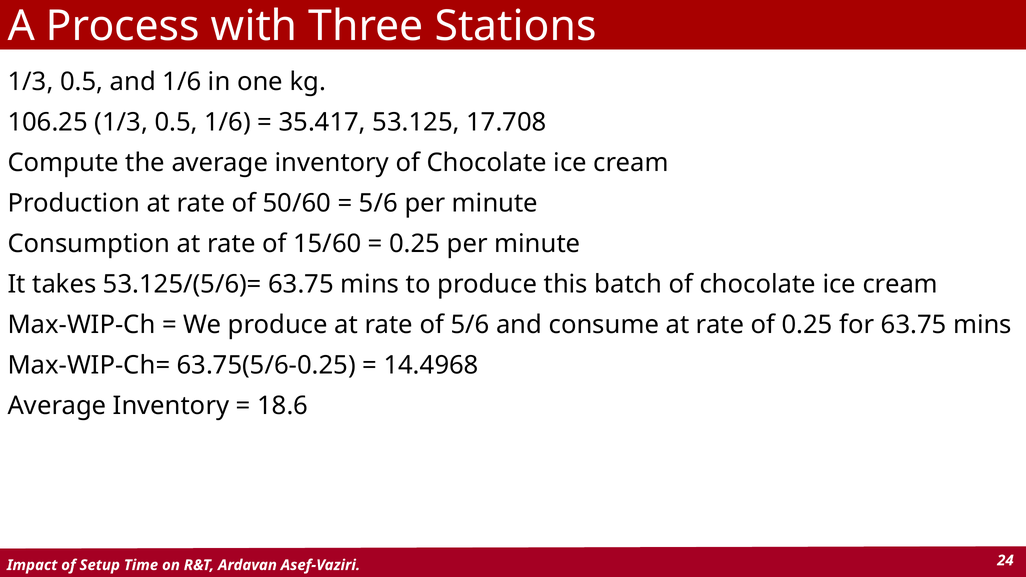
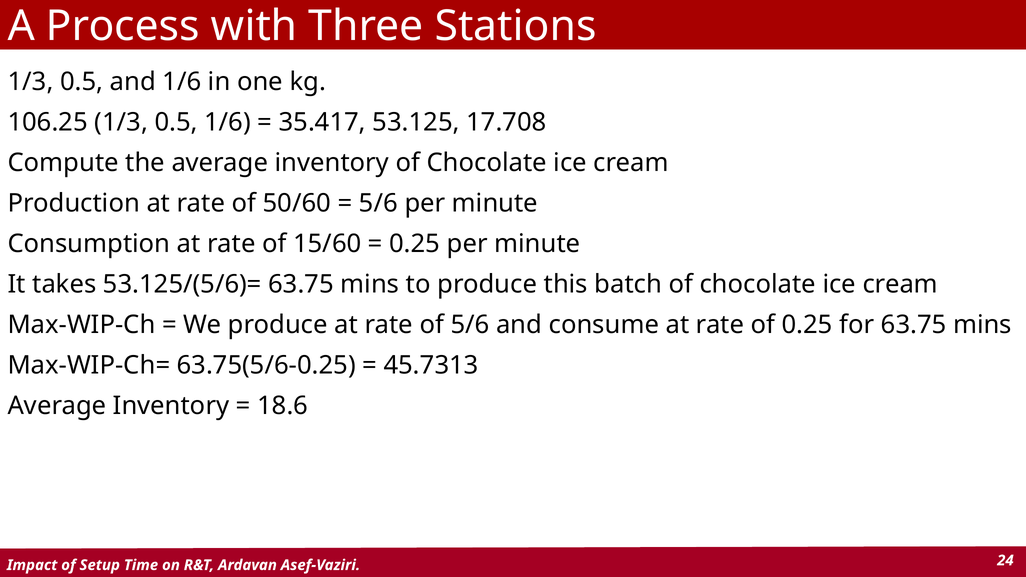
14.4968: 14.4968 -> 45.7313 (431, 365)
